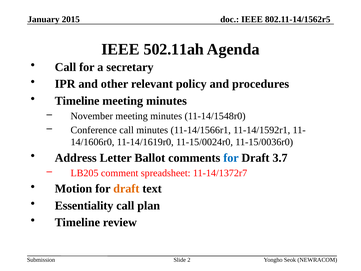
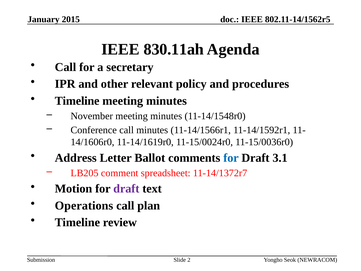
502.11ah: 502.11ah -> 830.11ah (174, 49)
3.7: 3.7 -> 3.1 (280, 158)
draft colour: orange -> purple (126, 189)
Essentiality: Essentiality -> Operations (84, 205)
